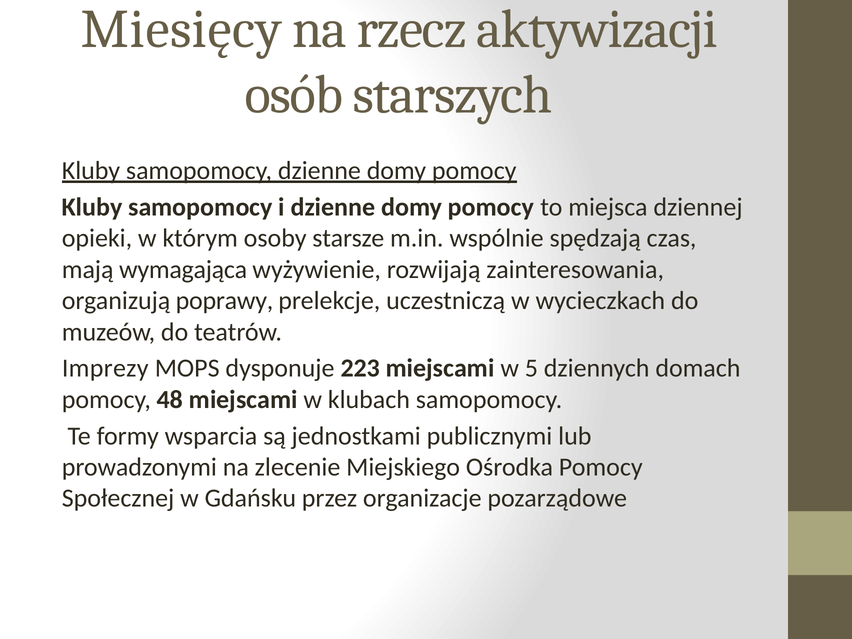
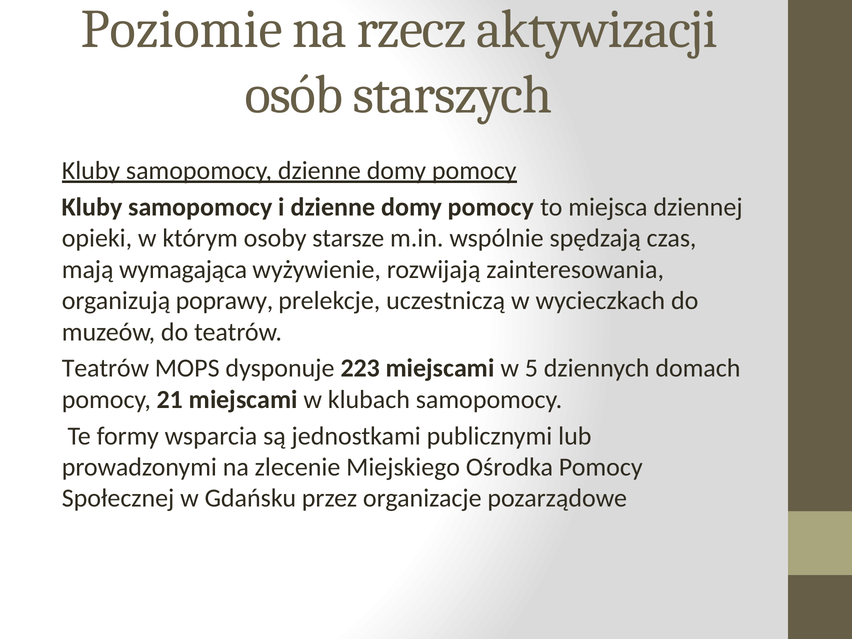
Miesięcy: Miesięcy -> Poziomie (182, 29)
Imprezy: Imprezy -> Teatrów (105, 368)
48: 48 -> 21 (170, 400)
